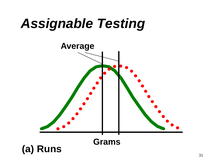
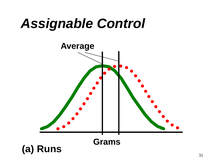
Testing: Testing -> Control (121, 24)
